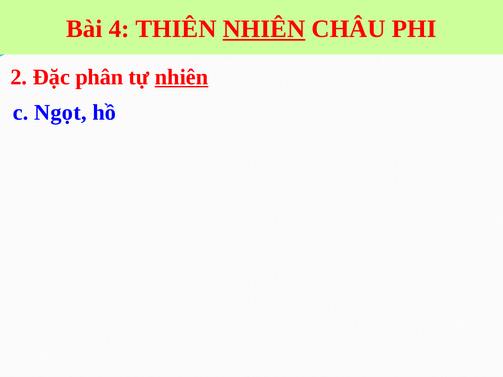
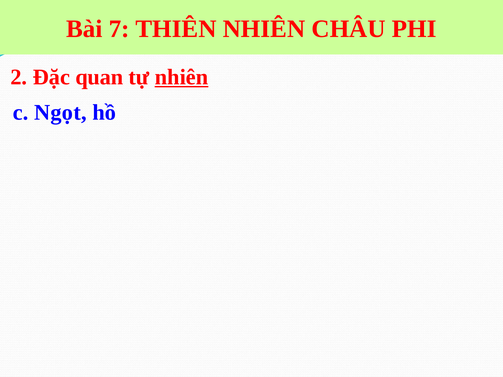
4: 4 -> 7 (119, 29)
NHIÊN underline: present -> none (264, 29)
phân: phân -> quan (99, 77)
